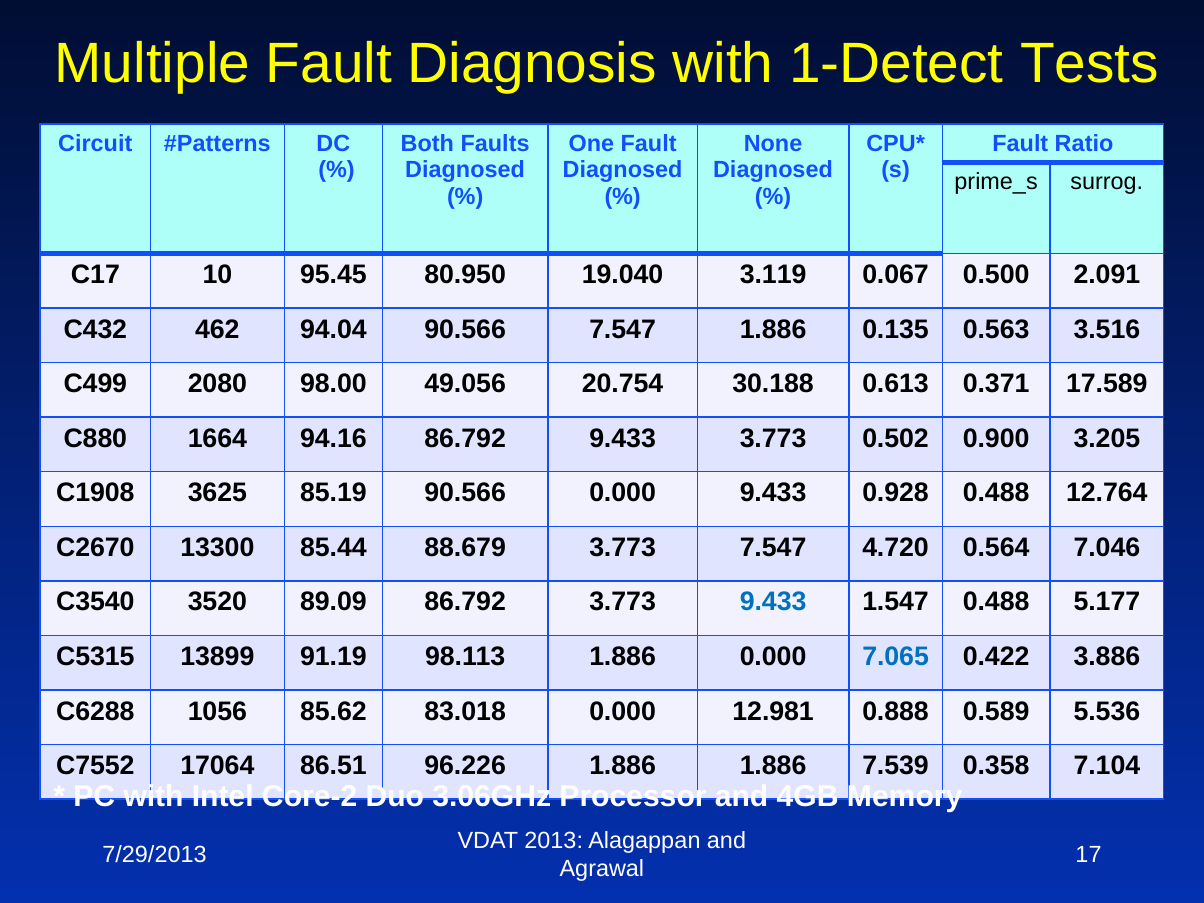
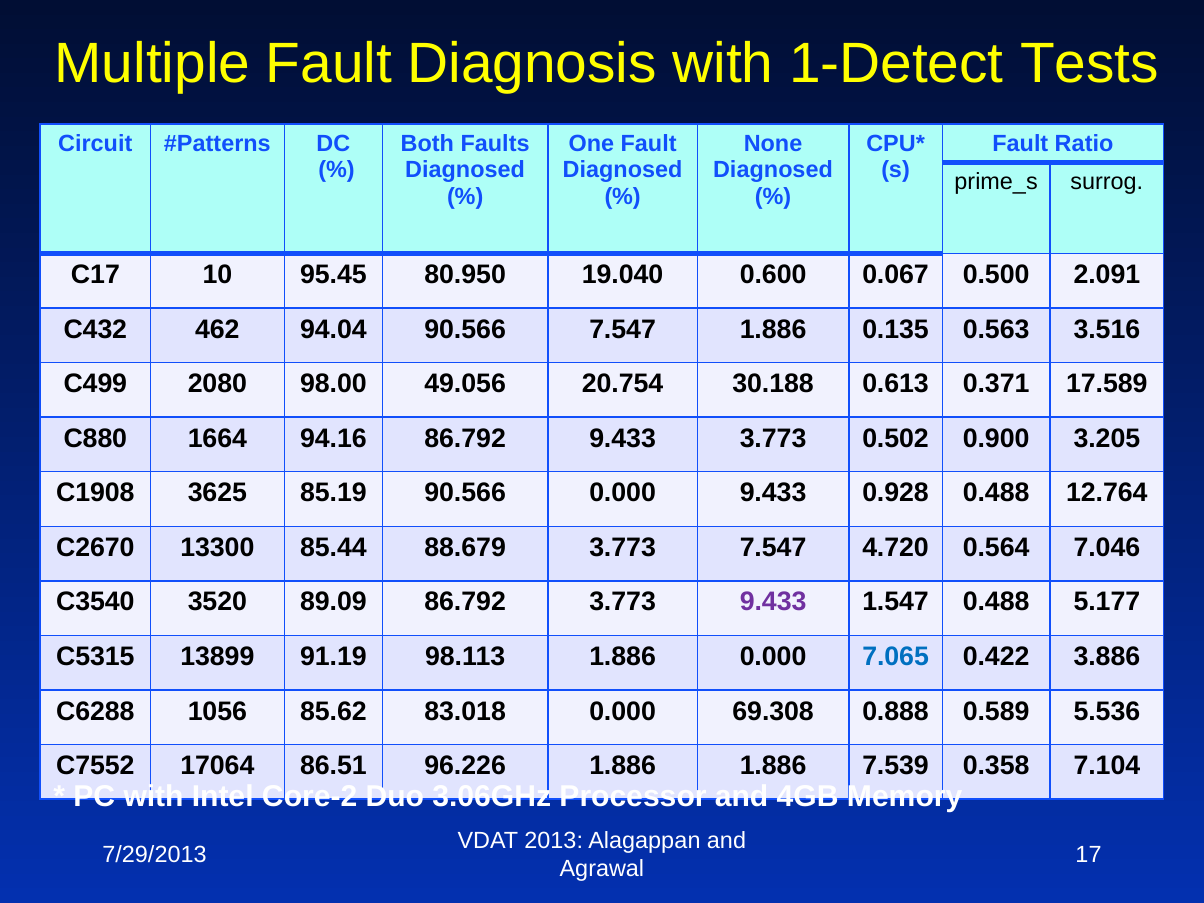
3.119: 3.119 -> 0.600 (773, 275)
9.433 colour: blue -> purple (773, 602)
12.981: 12.981 -> 69.308 (773, 711)
